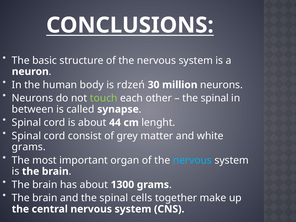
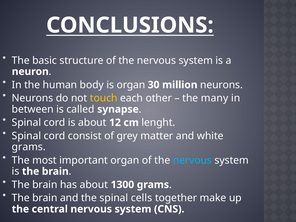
is rdzeń: rdzeń -> organ (131, 85)
touch colour: light green -> yellow (104, 98)
spinal: spinal -> many (215, 98)
44: 44 -> 12 (115, 123)
